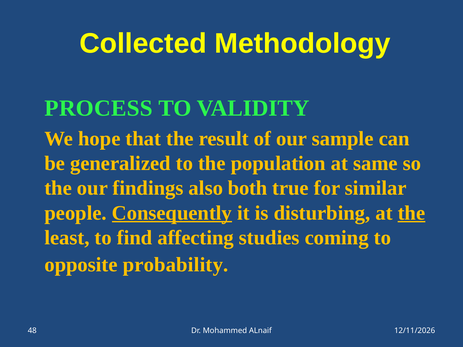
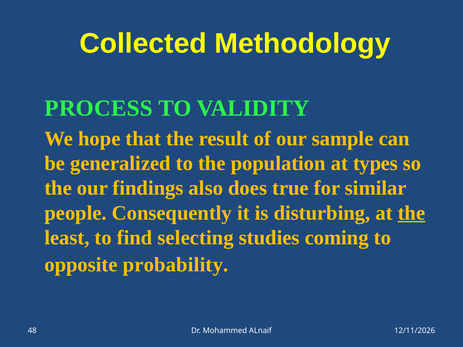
same: same -> types (375, 164)
both: both -> does (248, 188)
Consequently underline: present -> none (172, 213)
affecting: affecting -> selecting (196, 238)
